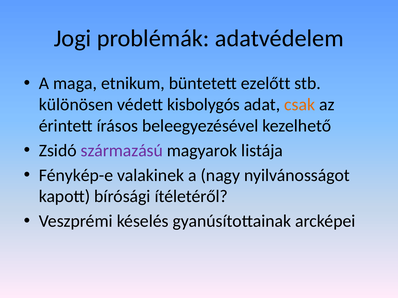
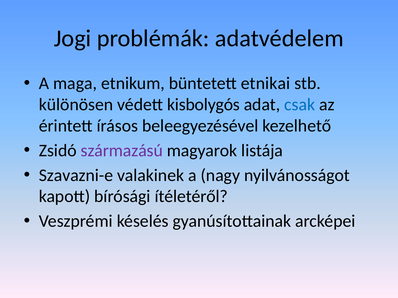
ezelőtt: ezelőtt -> etnikai (266, 83)
csak colour: orange -> blue (300, 105)
Fénykép-e: Fénykép-e -> Szavazni-e (76, 176)
